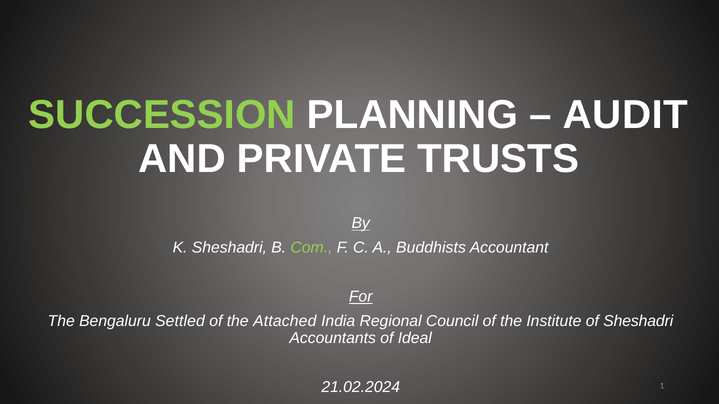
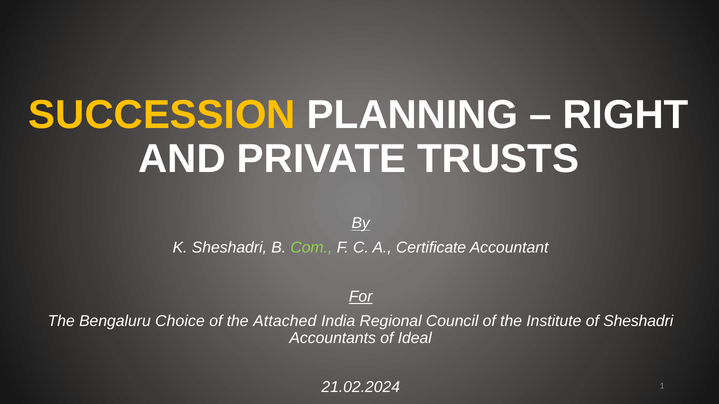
SUCCESSION colour: light green -> yellow (162, 115)
AUDIT: AUDIT -> RIGHT (626, 115)
Buddhists: Buddhists -> Certificate (431, 248)
Settled: Settled -> Choice (180, 321)
